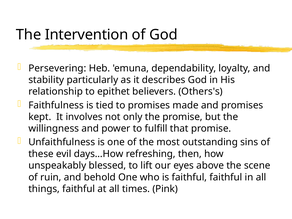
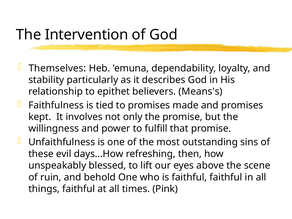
Persevering: Persevering -> Themselves (57, 68)
Others's: Others's -> Means's (201, 92)
